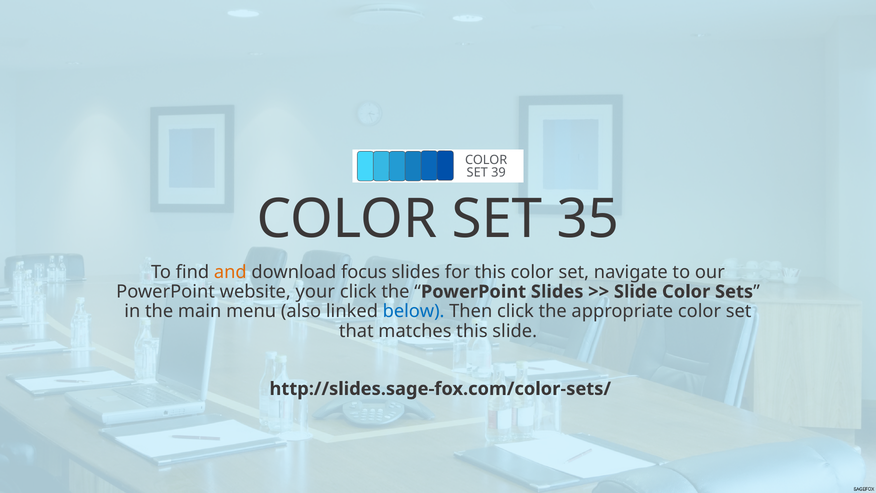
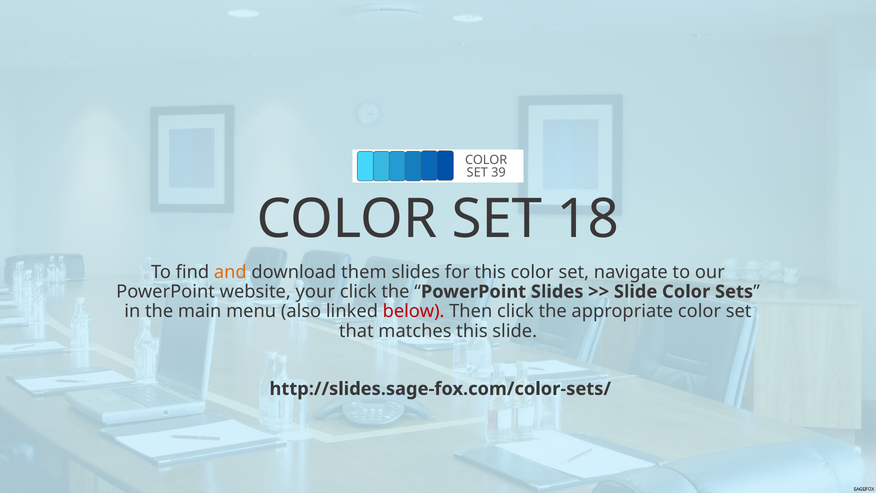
35: 35 -> 18 (588, 219)
focus: focus -> them (364, 272)
below colour: blue -> red (414, 311)
